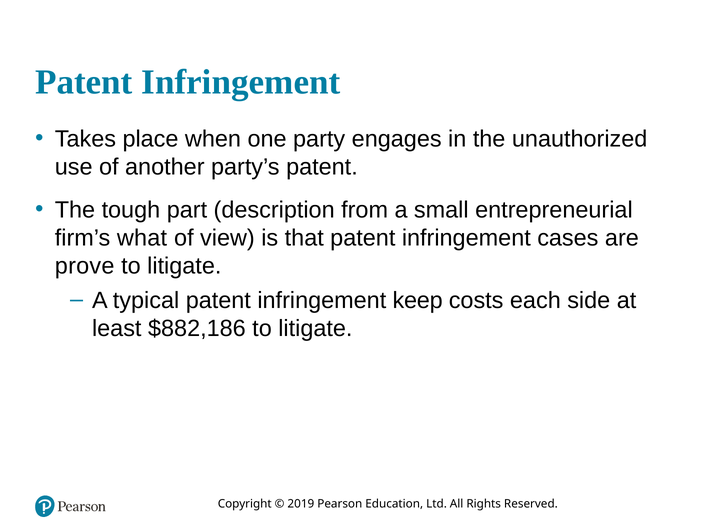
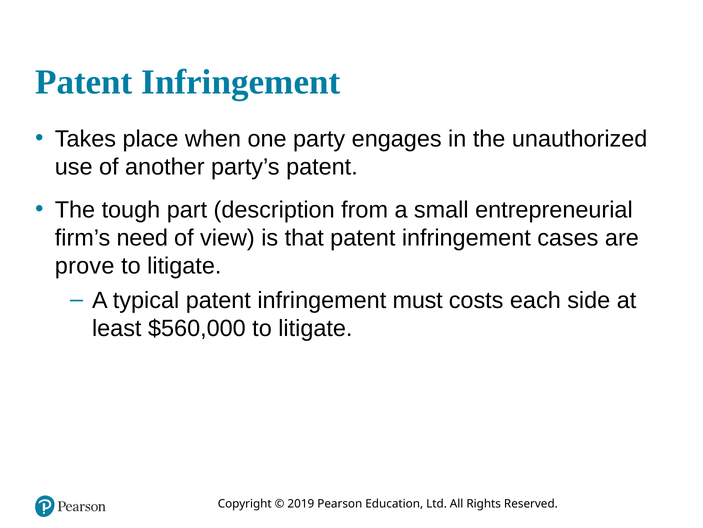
what: what -> need (142, 238)
keep: keep -> must (418, 300)
$882,186: $882,186 -> $560,000 (197, 328)
